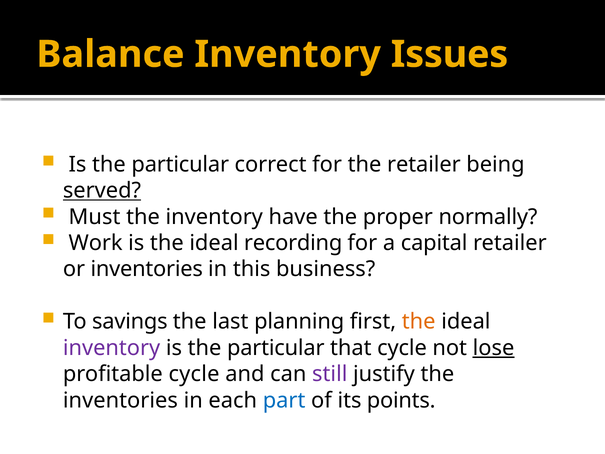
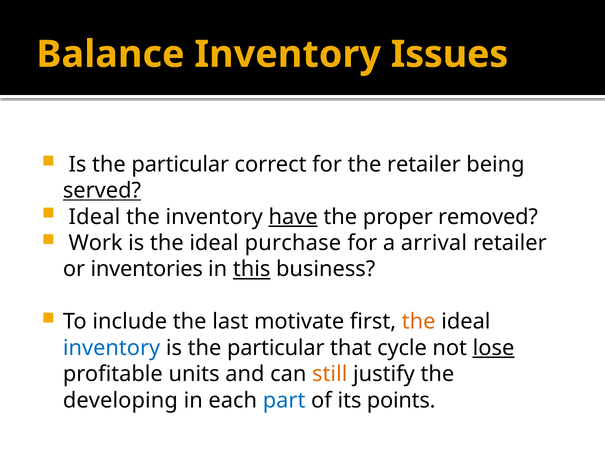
Must: Must -> Ideal (94, 217)
have underline: none -> present (293, 217)
normally: normally -> removed (488, 217)
recording: recording -> purchase (293, 243)
capital: capital -> arrival (434, 243)
this underline: none -> present (252, 269)
savings: savings -> include (130, 322)
planning: planning -> motivate (299, 322)
inventory colour: purple -> blue (112, 348)
profitable cycle: cycle -> units (194, 374)
still colour: purple -> orange (330, 374)
inventories: inventories -> developing (120, 400)
